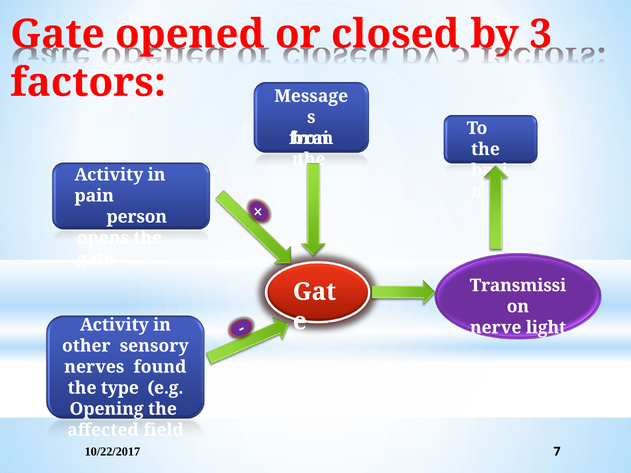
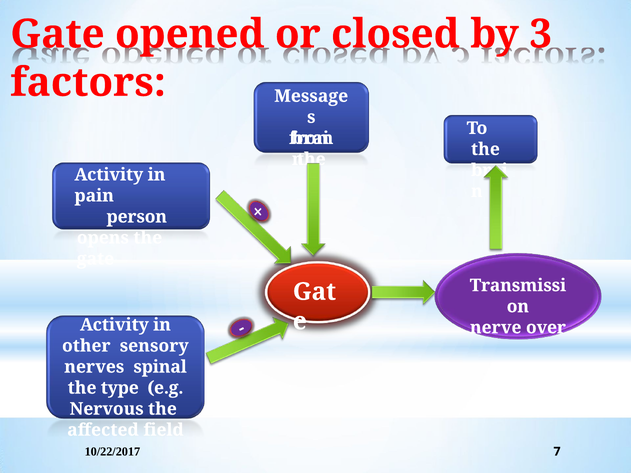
light: light -> over (546, 328)
found: found -> spinal (160, 367)
Opening: Opening -> Nervous (107, 409)
